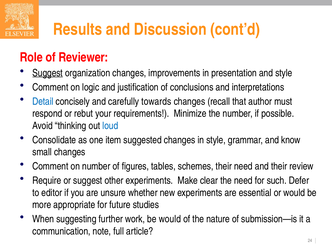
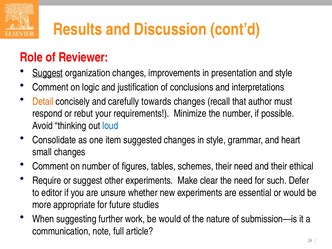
Detail colour: blue -> orange (43, 101)
know: know -> heart (291, 140)
review: review -> ethical (301, 166)
